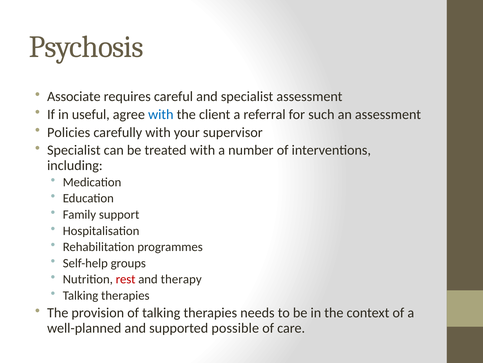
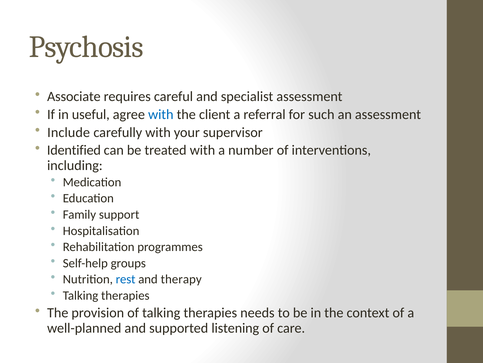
Policies: Policies -> Include (69, 132)
Specialist: Specialist -> Identified (74, 150)
rest colour: red -> blue (126, 279)
possible: possible -> listening (235, 328)
